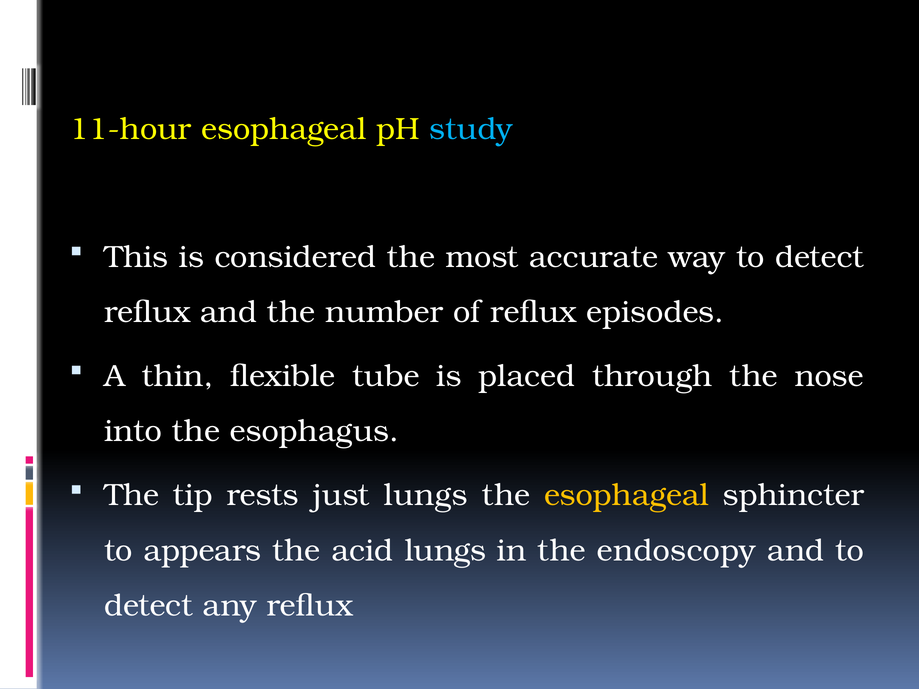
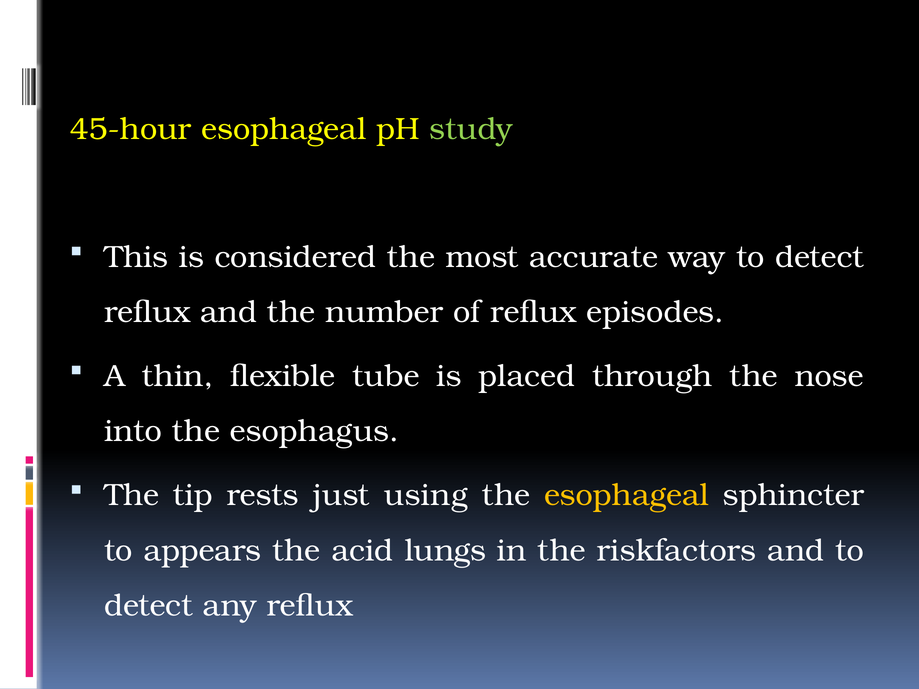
11-hour: 11-hour -> 45-hour (131, 129)
study colour: light blue -> light green (471, 129)
just lungs: lungs -> using (426, 496)
endoscopy: endoscopy -> riskfactors (677, 551)
